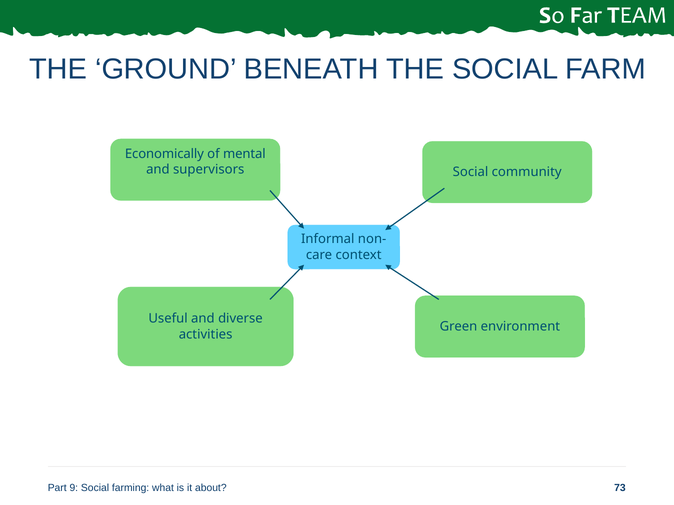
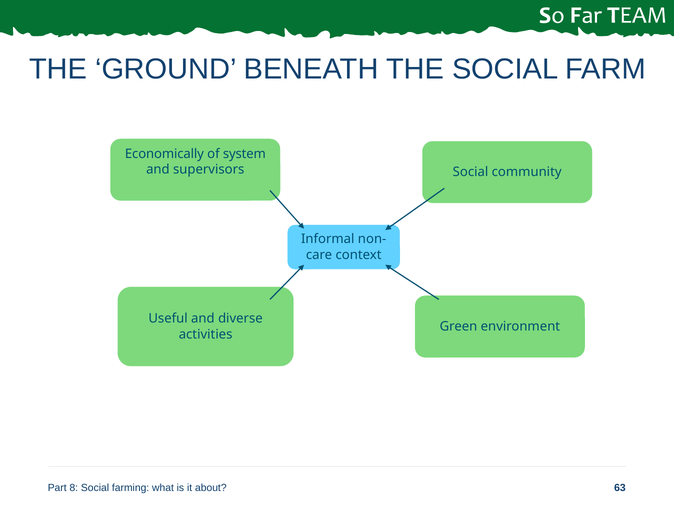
mental: mental -> system (244, 154)
9: 9 -> 8 (74, 488)
73: 73 -> 63 (620, 488)
